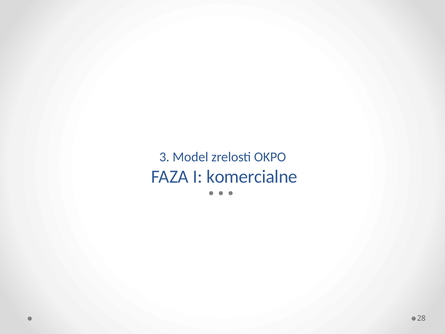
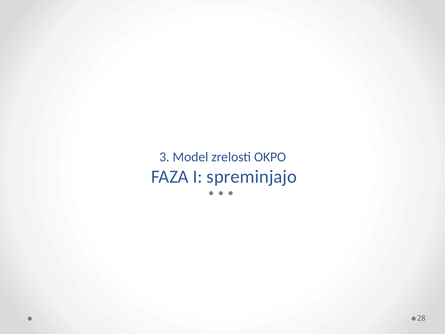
komercialne: komercialne -> spreminjajo (252, 177)
